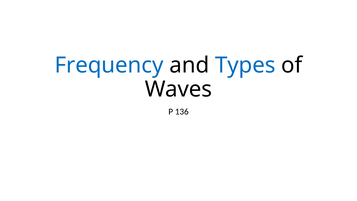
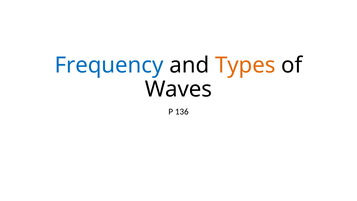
Types colour: blue -> orange (245, 65)
